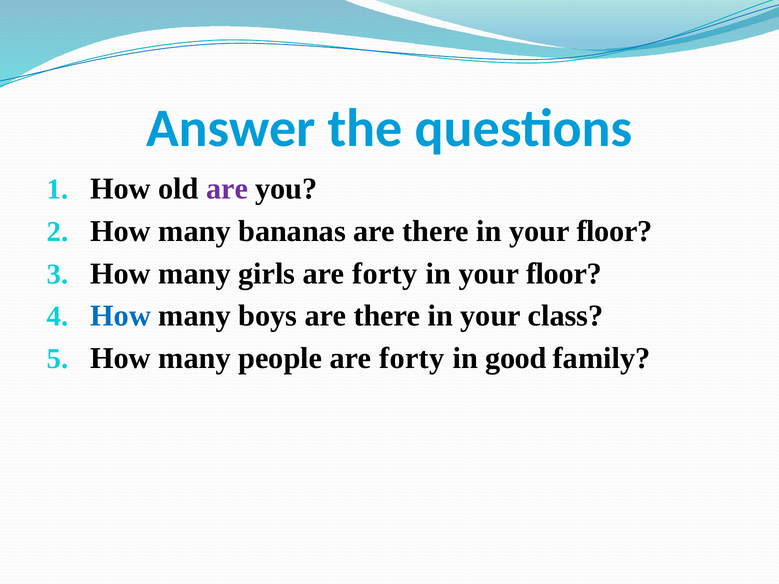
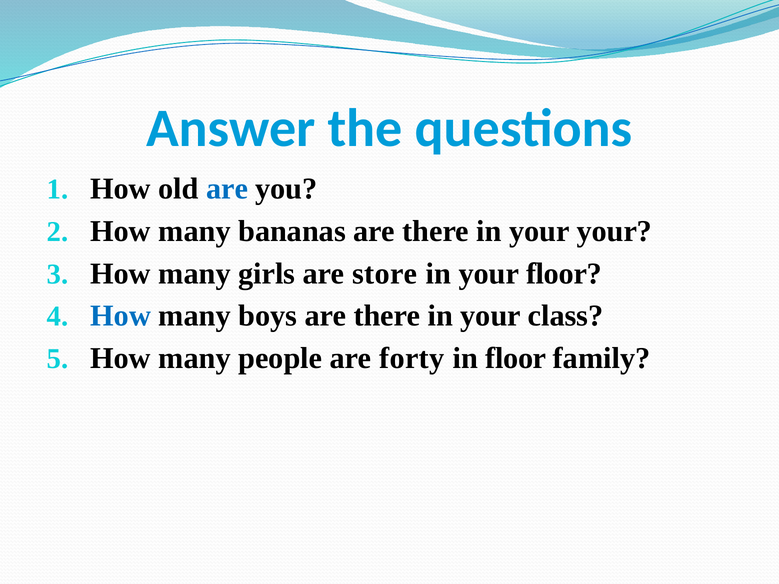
are colour: purple -> blue (227, 189)
there in your floor: floor -> your (614, 231)
girls are forty: forty -> store (385, 274)
in good: good -> floor (516, 358)
